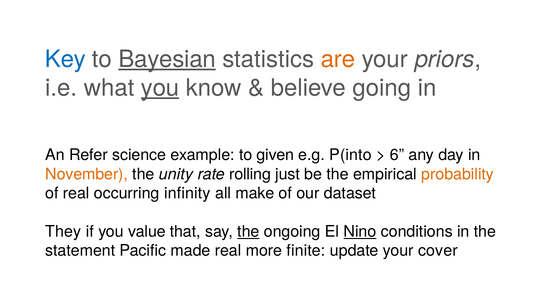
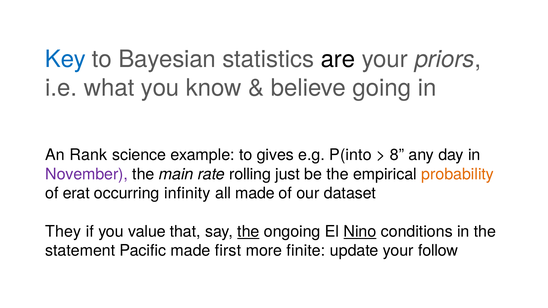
Bayesian underline: present -> none (167, 59)
are colour: orange -> black (338, 59)
you underline: present -> none (160, 88)
Refer: Refer -> Rank (88, 155)
given: given -> gives (275, 155)
6: 6 -> 8 (397, 155)
November colour: orange -> purple (87, 174)
unity: unity -> main (176, 174)
of real: real -> erat (76, 193)
all make: make -> made (255, 193)
made real: real -> first (228, 251)
cover: cover -> follow (438, 251)
